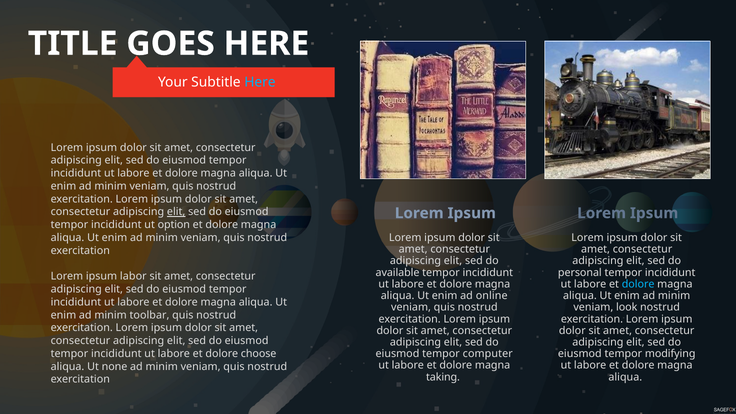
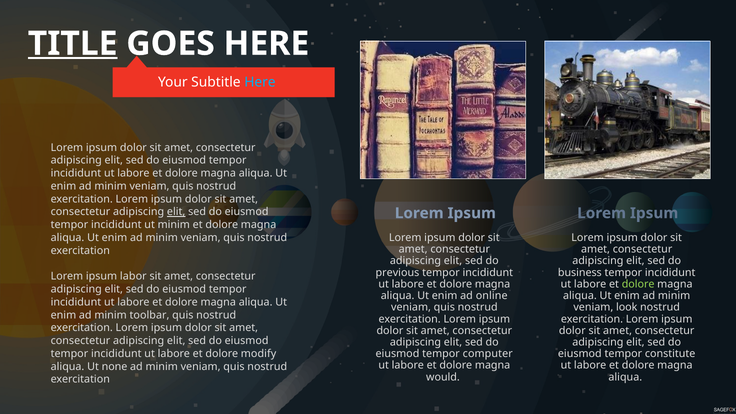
TITLE underline: none -> present (73, 44)
ut option: option -> minim (174, 225)
available: available -> previous (397, 273)
personal: personal -> business (580, 273)
dolore colour: light blue -> light green (638, 284)
choose: choose -> modify (259, 354)
modifying: modifying -> constitute (670, 354)
taking: taking -> would (443, 377)
